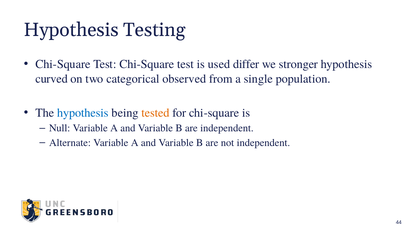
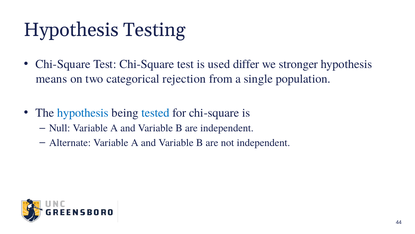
curved: curved -> means (51, 79)
observed: observed -> rejection (184, 79)
tested colour: orange -> blue (156, 112)
